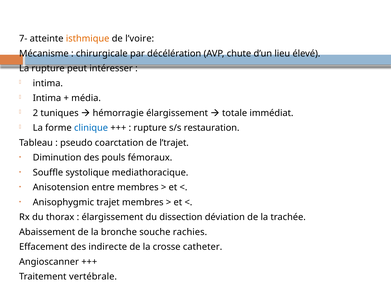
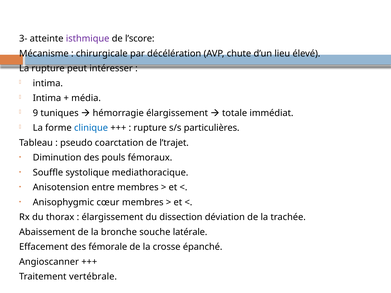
7-: 7- -> 3- (23, 39)
isthmique colour: orange -> purple (88, 39)
l’voire: l’voire -> l’score (140, 39)
2: 2 -> 9 (35, 113)
restauration: restauration -> particulières (212, 128)
trajet: trajet -> cœur (108, 202)
rachies: rachies -> latérale (190, 232)
indirecte: indirecte -> fémorale (108, 247)
catheter: catheter -> épanché (203, 247)
